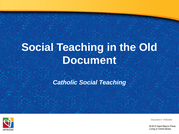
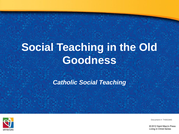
Document: Document -> Goodness (89, 61)
